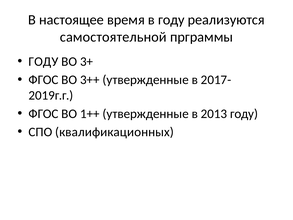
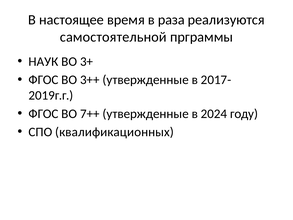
в году: году -> раза (171, 20)
ГОДУ: ГОДУ -> НАУК (43, 61)
1++: 1++ -> 7++ (90, 114)
2013: 2013 -> 2024 (214, 114)
